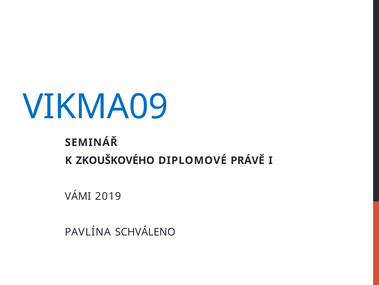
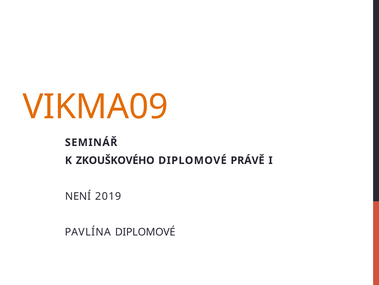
VIKMA09 colour: blue -> orange (95, 107)
VÁMI: VÁMI -> NENÍ (78, 196)
PAVLÍNA SCHVÁLENO: SCHVÁLENO -> DIPLOMOVÉ (145, 232)
